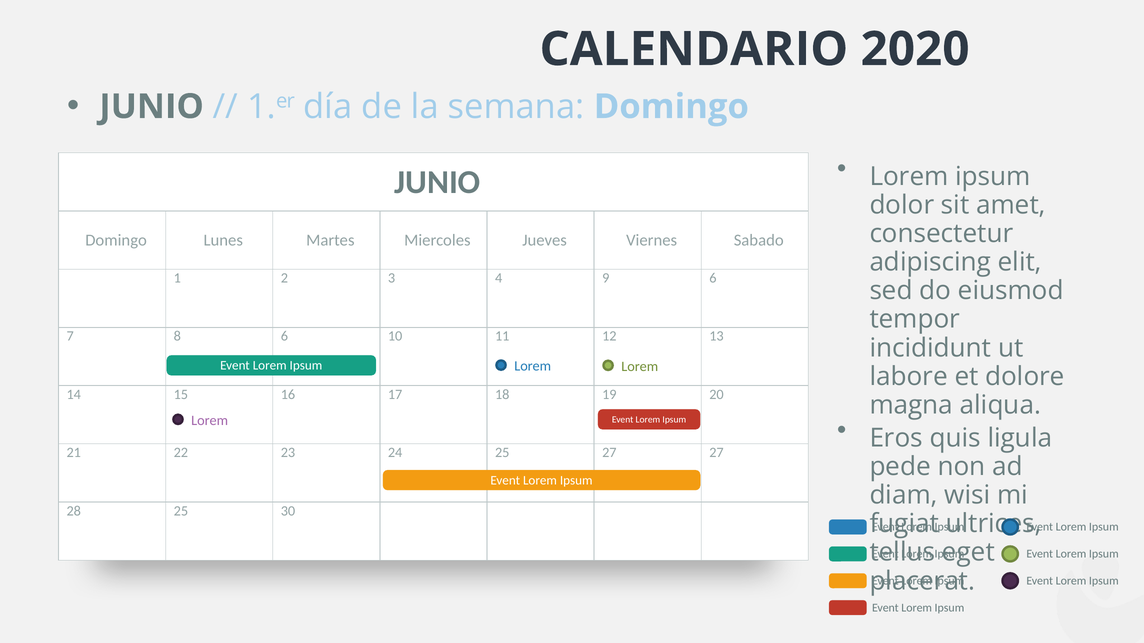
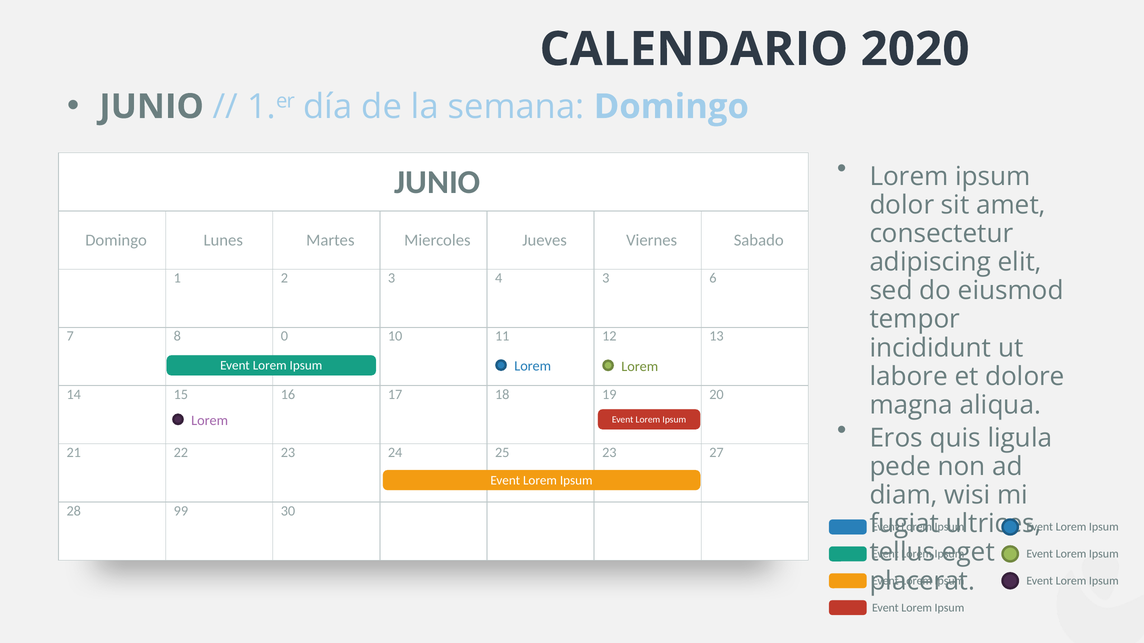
4 9: 9 -> 3 (606, 278)
8 6: 6 -> 0 (284, 336)
25 27: 27 -> 23 (609, 453)
28 25: 25 -> 99 (181, 511)
